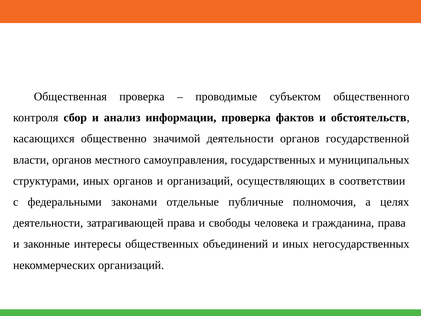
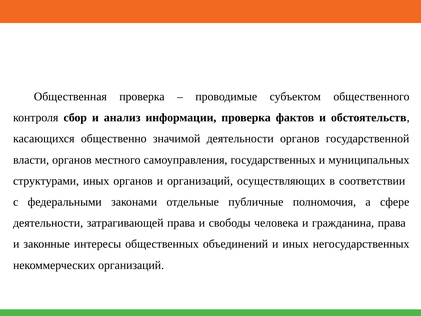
целях: целях -> сфере (395, 202)
